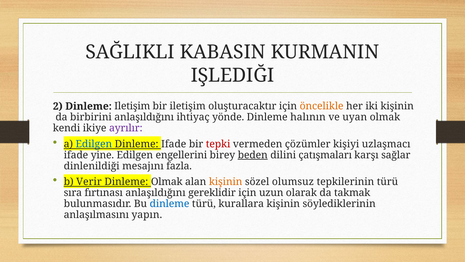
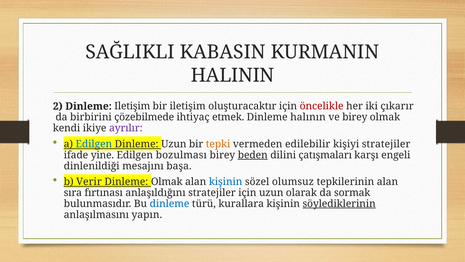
IŞLEDIĞI: IŞLEDIĞI -> HALININ (233, 75)
öncelikle colour: orange -> red (322, 106)
iki kişinin: kişinin -> çıkarır (397, 106)
birbirini anlaşıldığını: anlaşıldığını -> çözebilmede (144, 117)
yönde: yönde -> etmek (228, 117)
ve uyan: uyan -> birey (355, 117)
Dinleme Ifade: Ifade -> Uzun (174, 144)
tepki colour: red -> orange (218, 144)
çözümler: çözümler -> edilebilir (308, 144)
kişiyi uzlaşmacı: uzlaşmacı -> stratejiler (386, 144)
engellerini: engellerini -> bozulması (181, 155)
sağlar: sağlar -> engeli (396, 155)
fazla: fazla -> başa (179, 166)
kişinin colour: orange -> blue (226, 181)
tepkilerinin türü: türü -> alan (387, 181)
anlaşıldığını gereklidir: gereklidir -> stratejiler (212, 192)
takmak: takmak -> sormak (352, 192)
söylediklerinin underline: none -> present (339, 203)
